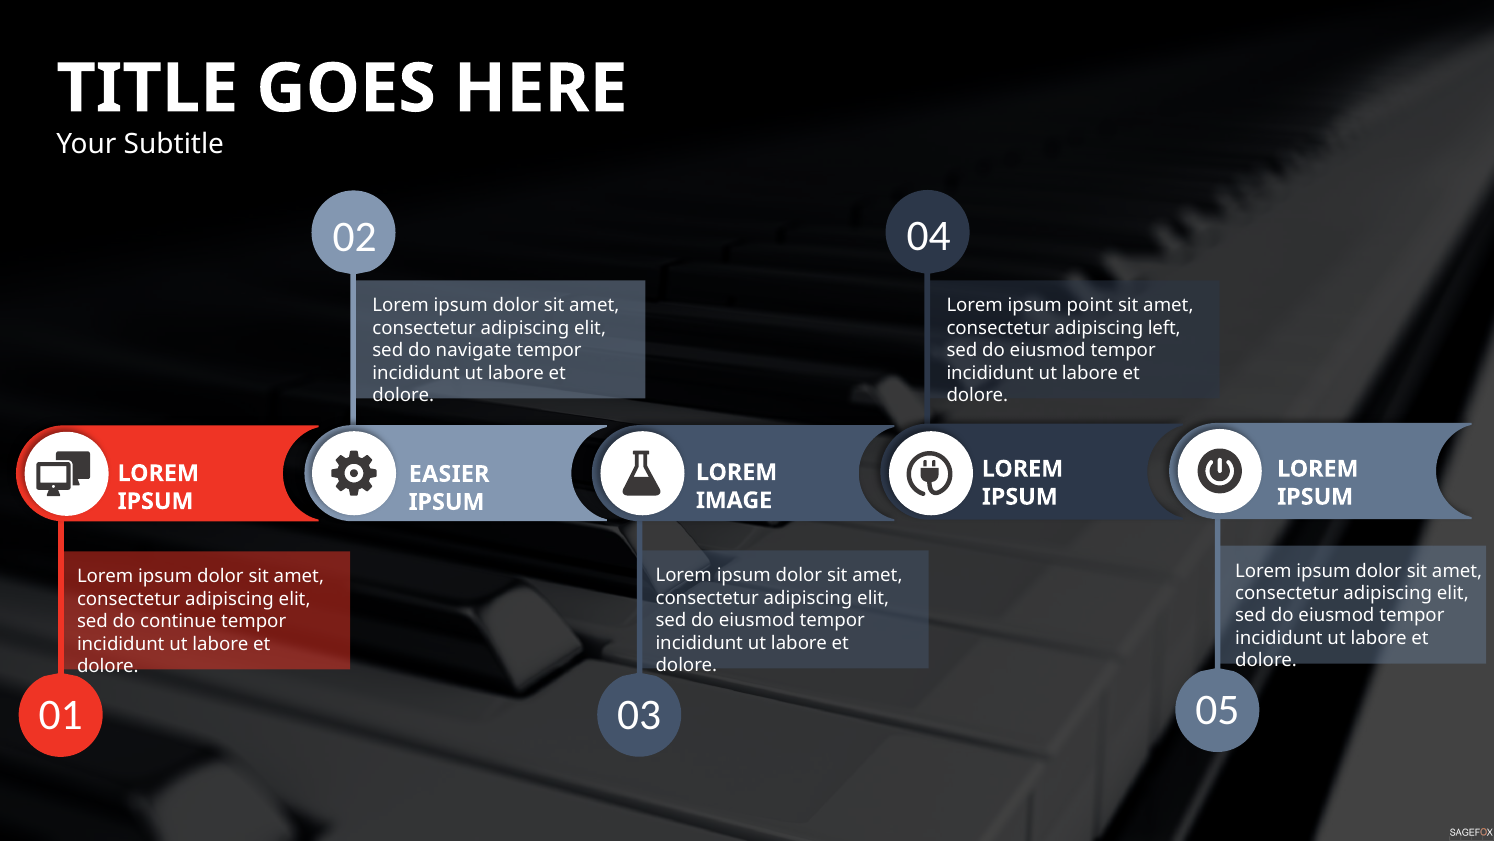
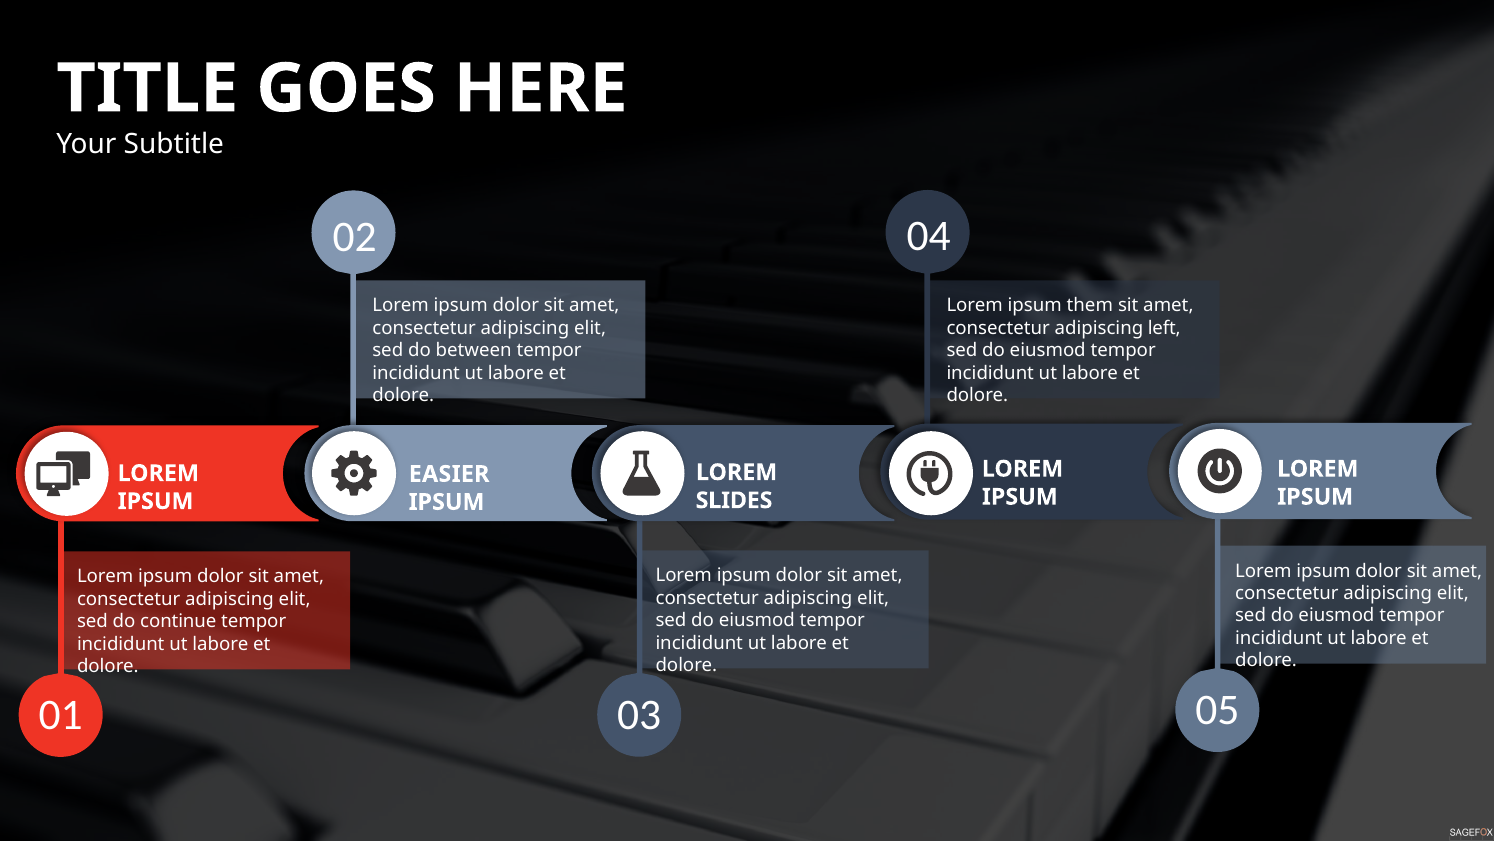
point: point -> them (1090, 305)
navigate: navigate -> between (474, 350)
IMAGE: IMAGE -> SLIDES (734, 500)
